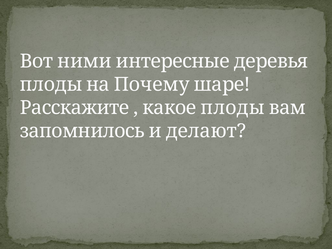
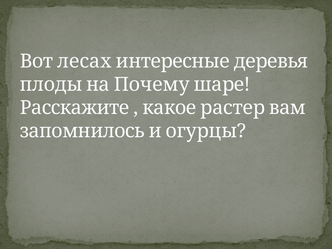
ними: ними -> лесах (84, 61)
какое плоды: плоды -> растер (233, 108)
делают: делают -> огурцы (206, 131)
